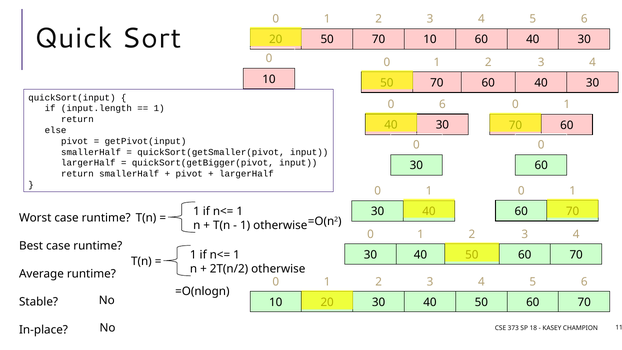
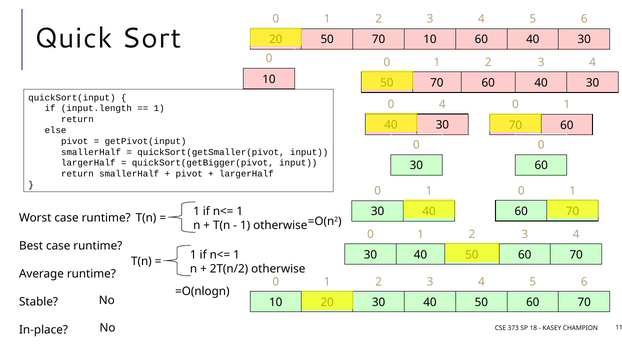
0 6: 6 -> 4 (442, 104)
